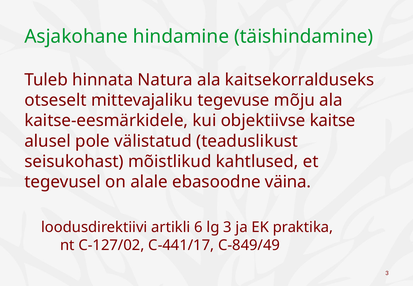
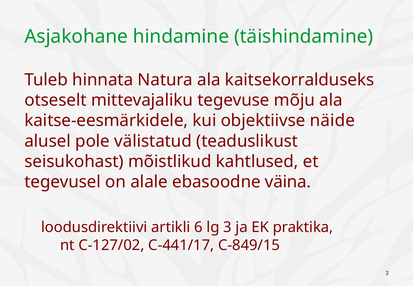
kaitse: kaitse -> näide (332, 121)
C-849/49: C-849/49 -> C-849/15 (249, 245)
